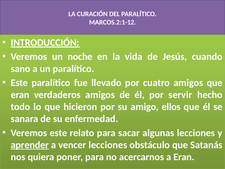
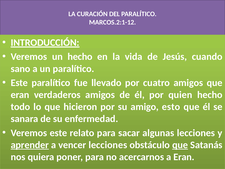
un noche: noche -> hecho (80, 57)
servir: servir -> quien (180, 95)
ellos: ellos -> esto (171, 107)
que underline: none -> present (180, 145)
